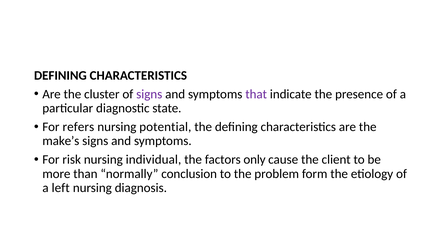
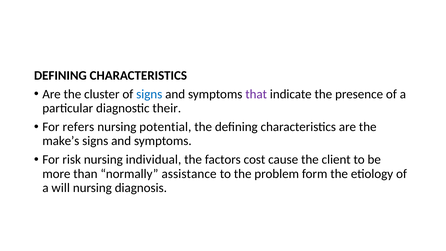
signs colour: purple -> blue (149, 94)
state: state -> their (167, 108)
only: only -> cost (254, 160)
conclusion: conclusion -> assistance (189, 174)
left: left -> will (61, 188)
